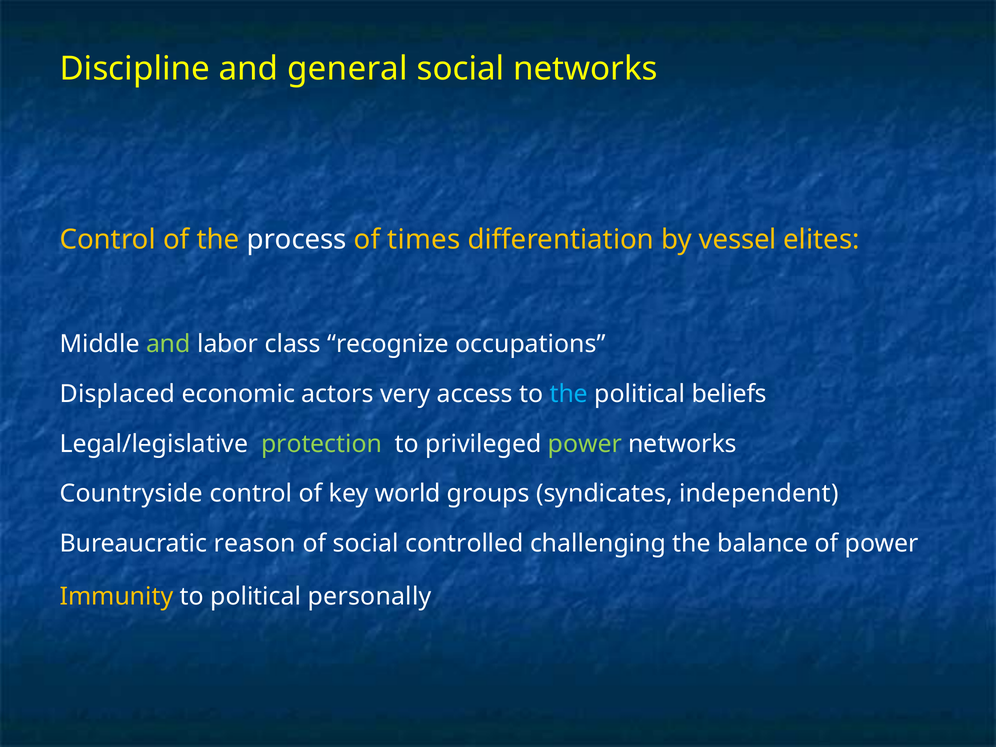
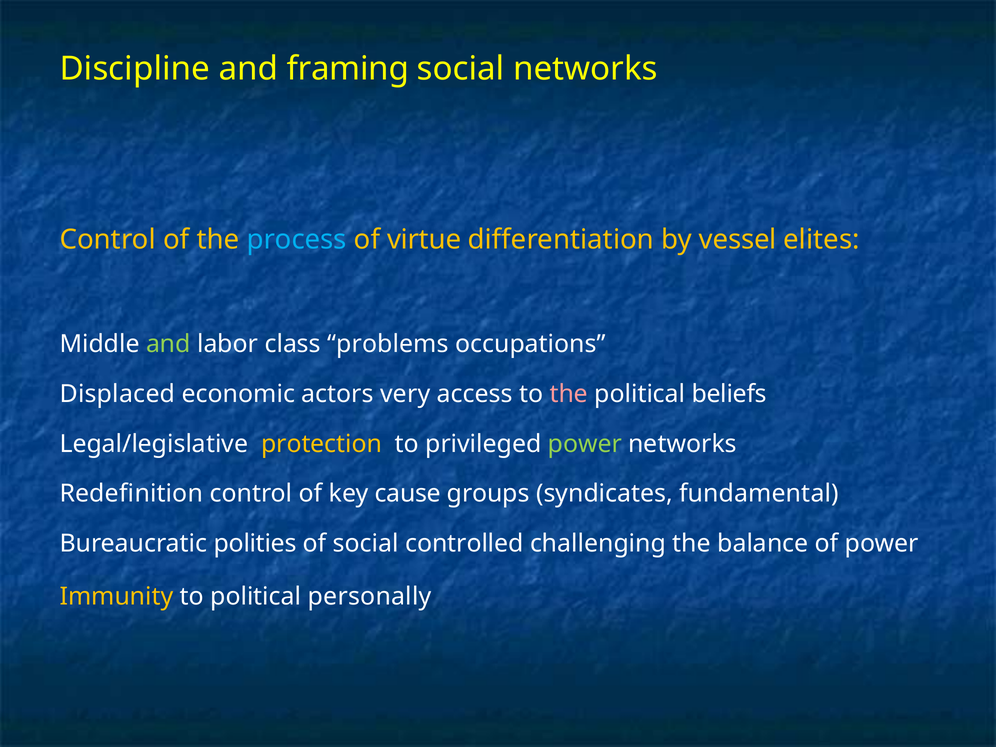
general: general -> framing (348, 69)
process colour: white -> light blue (297, 240)
times: times -> virtue (424, 240)
recognize: recognize -> problems (388, 344)
the colour: light blue -> pink (569, 394)
protection colour: light green -> yellow (322, 444)
Countryside: Countryside -> Redefinition (131, 494)
world: world -> cause (408, 494)
independent: independent -> fundamental (759, 494)
reason: reason -> polities (255, 544)
